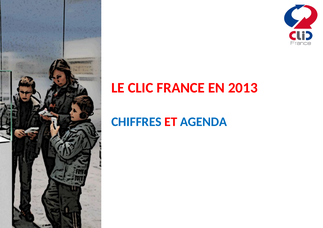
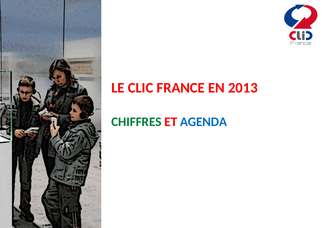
CHIFFRES colour: blue -> green (136, 122)
